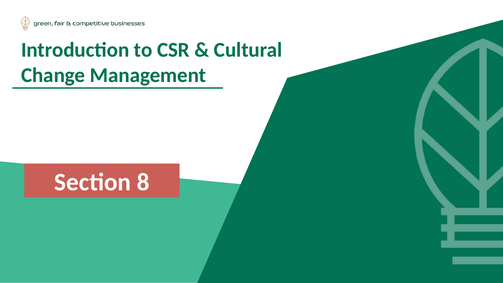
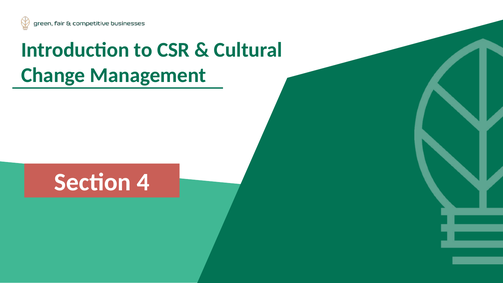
8: 8 -> 4 (143, 182)
